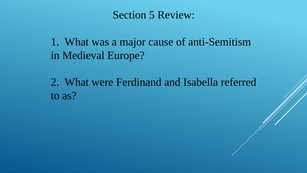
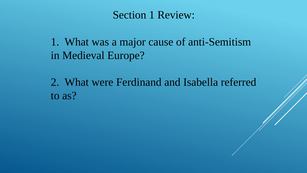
Section 5: 5 -> 1 (152, 15)
